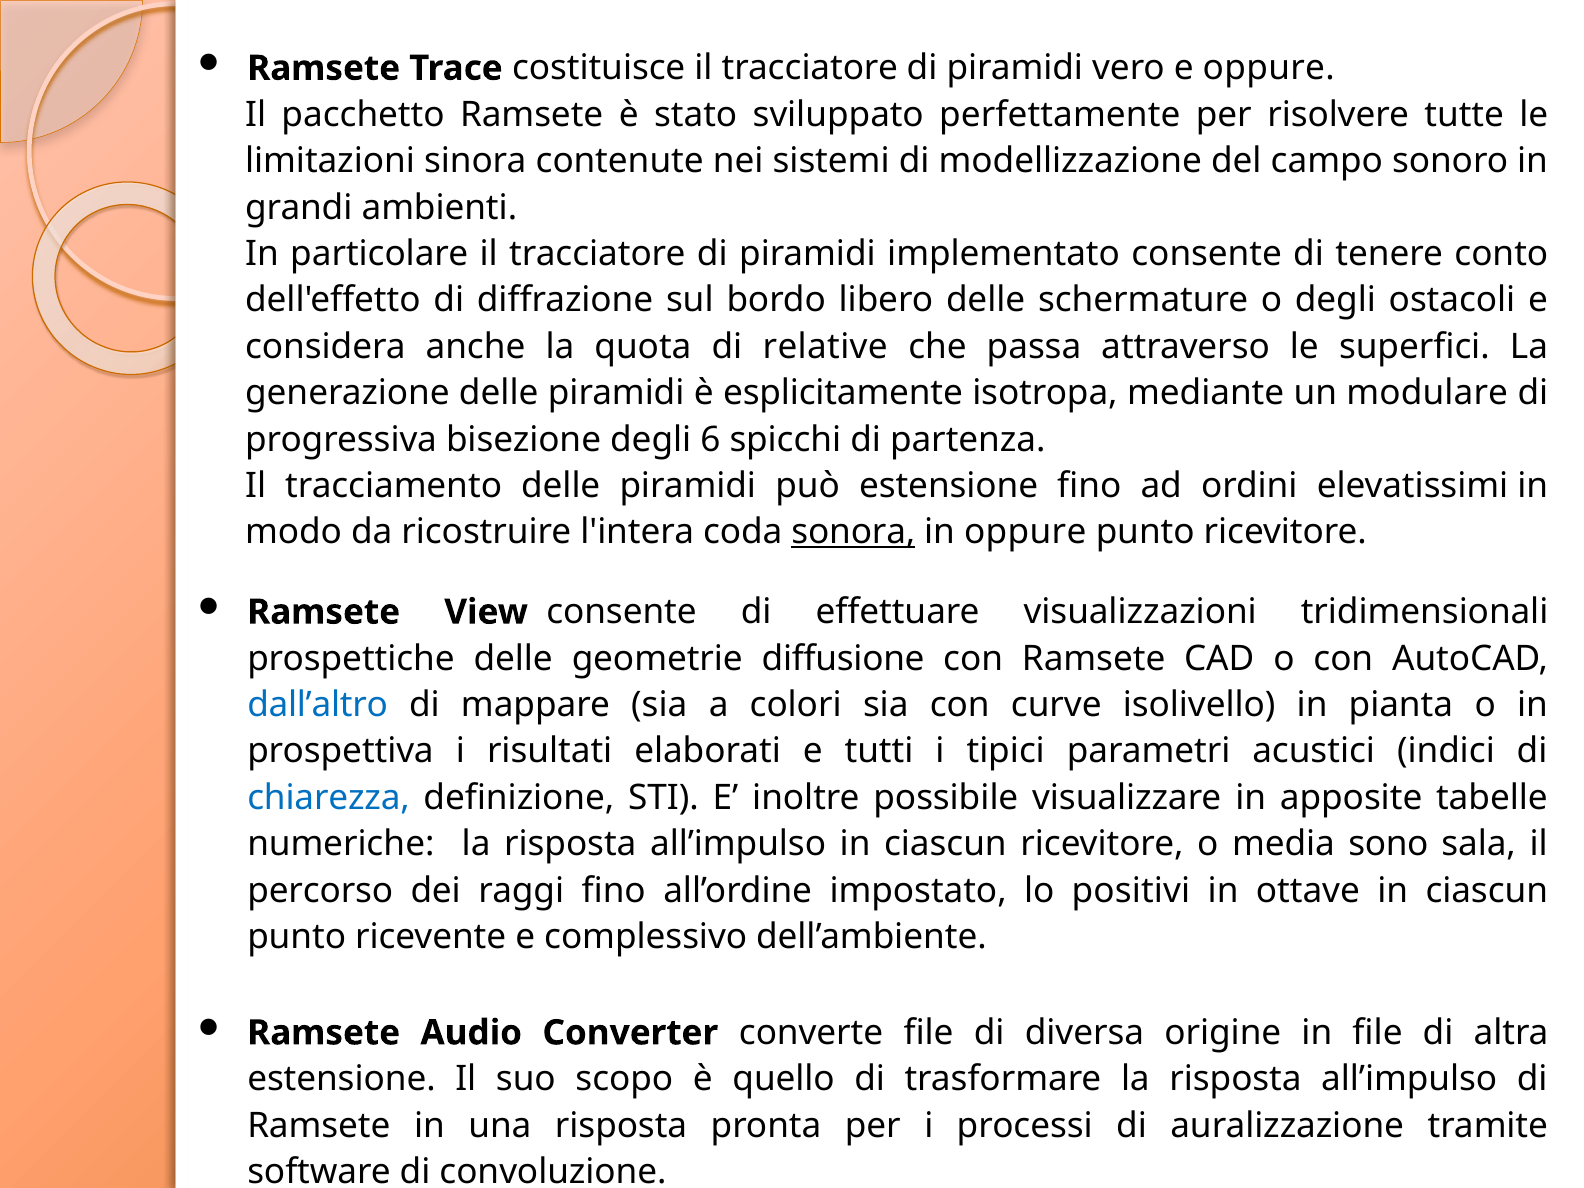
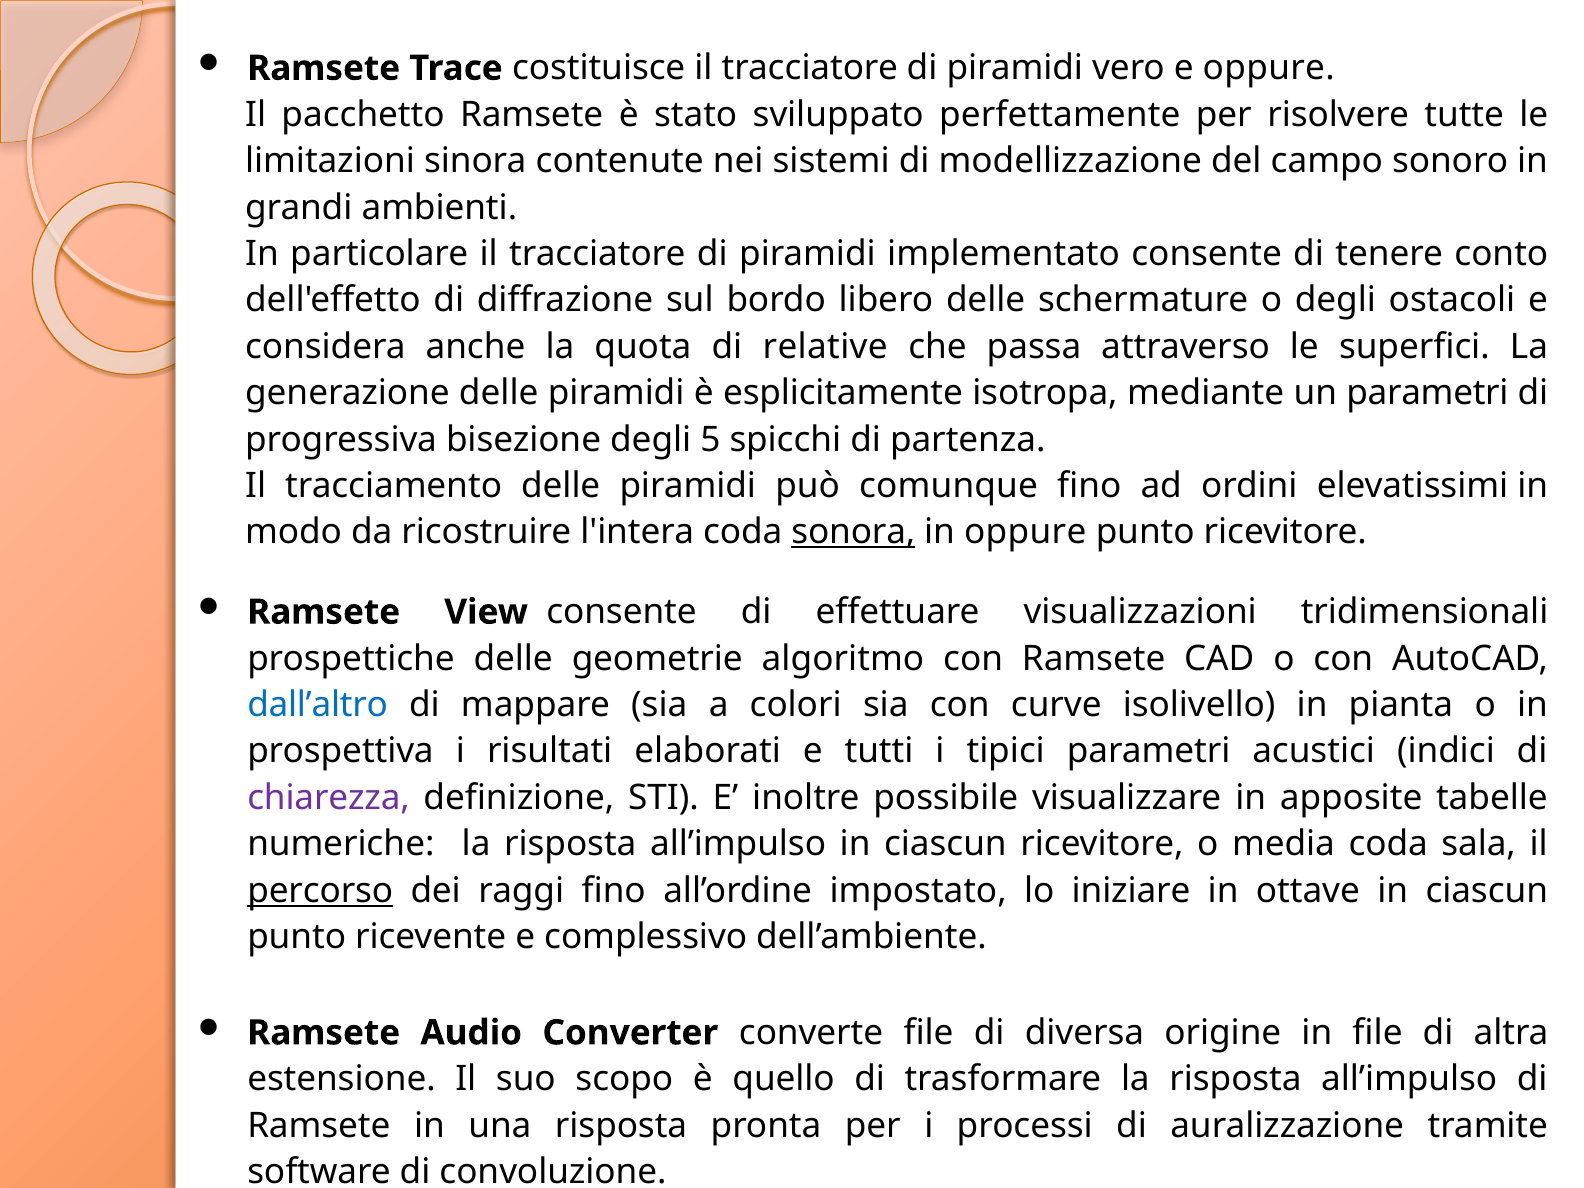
un modulare: modulare -> parametri (1427, 393)
6: 6 -> 5 (710, 439)
può estensione: estensione -> comunque (949, 486)
diffusione: diffusione -> algoritmo (843, 658)
chiarezza colour: blue -> purple (329, 798)
media sono: sono -> coda (1388, 844)
percorso underline: none -> present (320, 890)
positivi: positivi -> iniziare (1131, 890)
